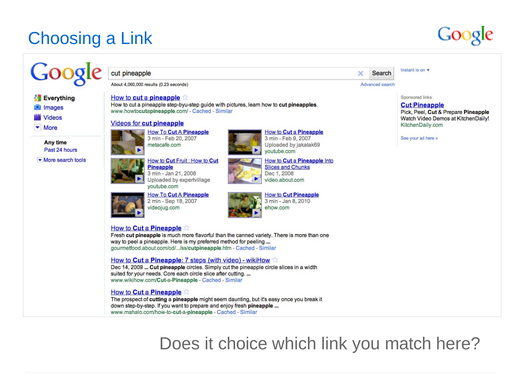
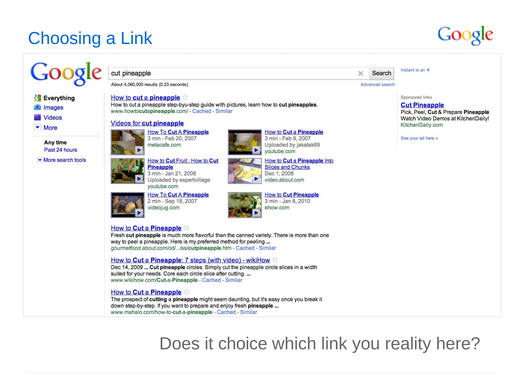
match: match -> reality (408, 343)
